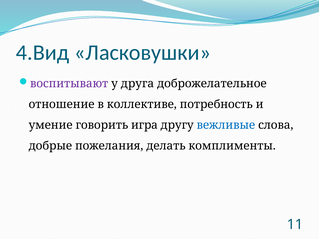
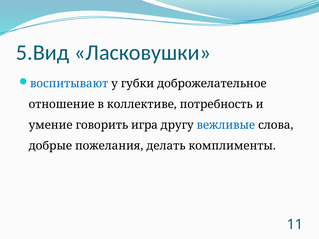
4.Вид: 4.Вид -> 5.Вид (43, 53)
воспитывают colour: purple -> blue (69, 84)
друга: друга -> губки (137, 84)
